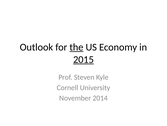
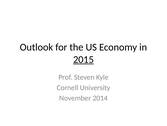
the underline: present -> none (76, 47)
